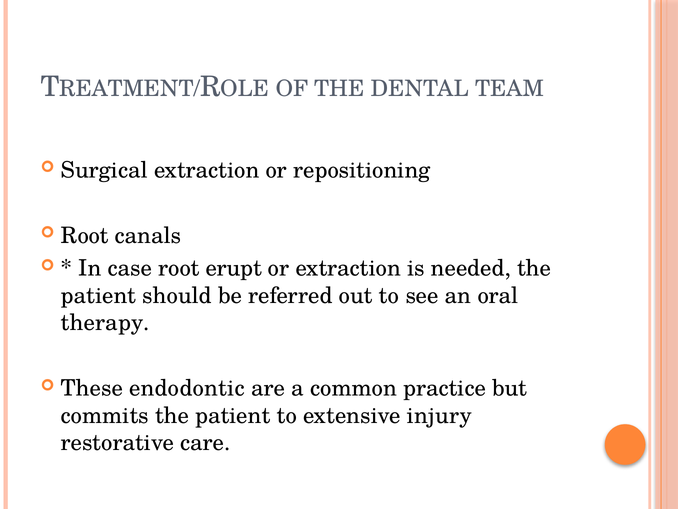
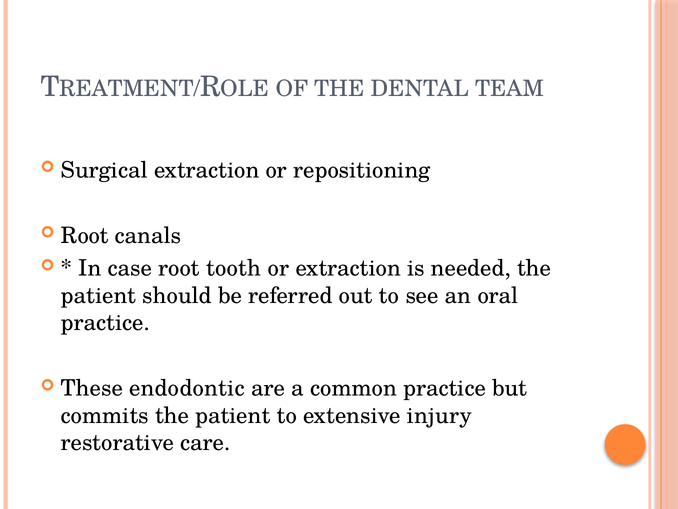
erupt: erupt -> tooth (234, 268)
therapy: therapy -> practice (105, 322)
